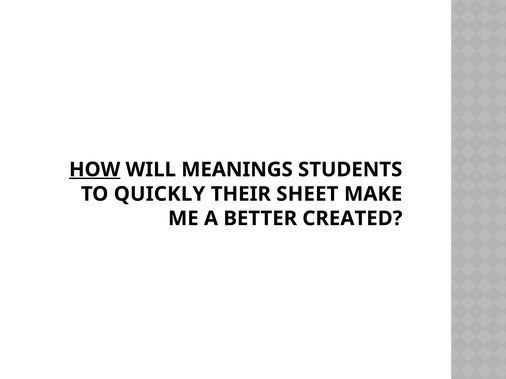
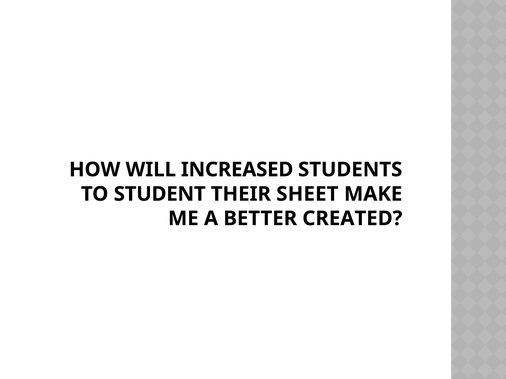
HOW underline: present -> none (95, 170)
MEANINGS: MEANINGS -> INCREASED (237, 170)
QUICKLY: QUICKLY -> STUDENT (160, 194)
